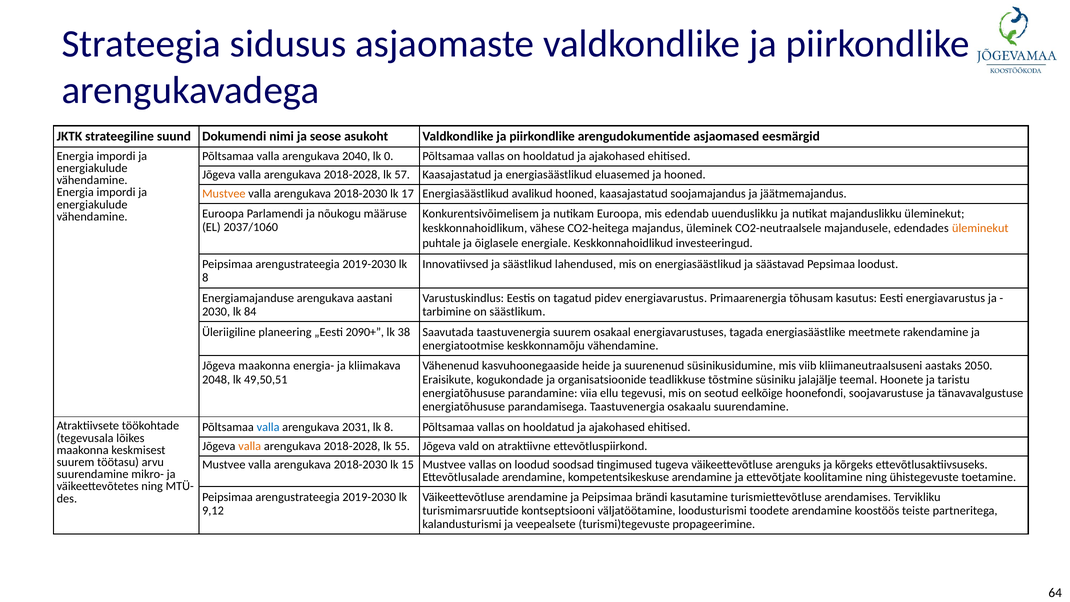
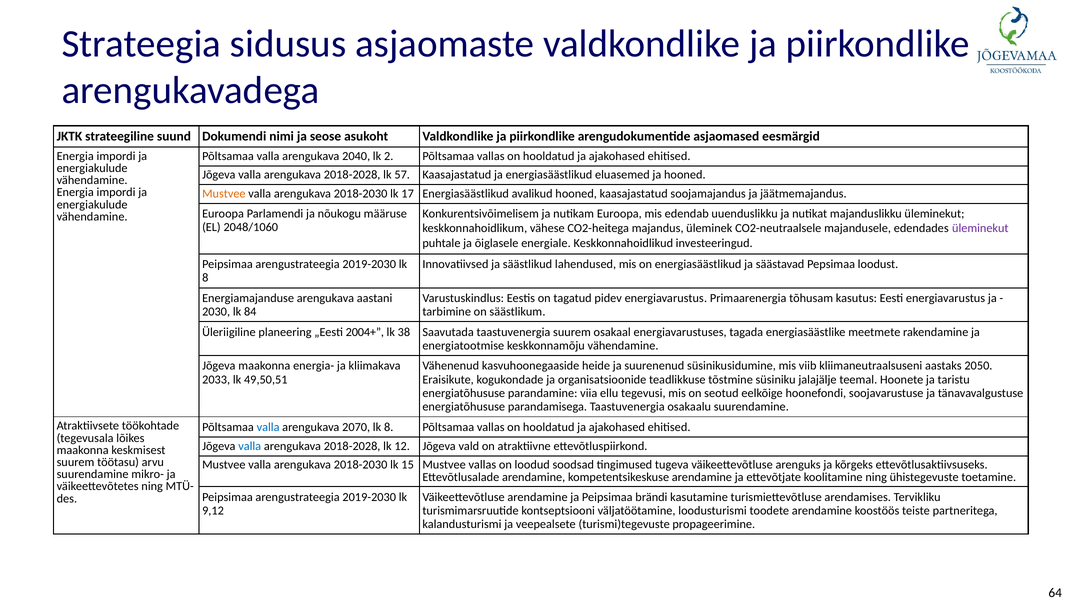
0: 0 -> 2 (389, 156)
2037/1060: 2037/1060 -> 2048/1060 (251, 227)
üleminekut colour: orange -> purple (980, 228)
2090+: 2090+ -> 2004+ (365, 332)
2048: 2048 -> 2033 (216, 379)
2031: 2031 -> 2070 (356, 427)
valla colour: orange -> blue (250, 446)
55: 55 -> 12 (402, 446)
